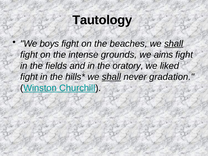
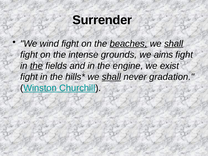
Tautology: Tautology -> Surrender (102, 20)
boys: boys -> wind (49, 44)
beaches underline: none -> present (128, 44)
the underline: none -> present (36, 66)
oratory: oratory -> engine (128, 66)
liked: liked -> exist (170, 66)
